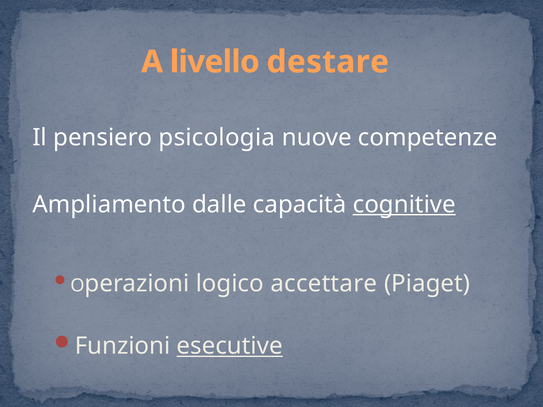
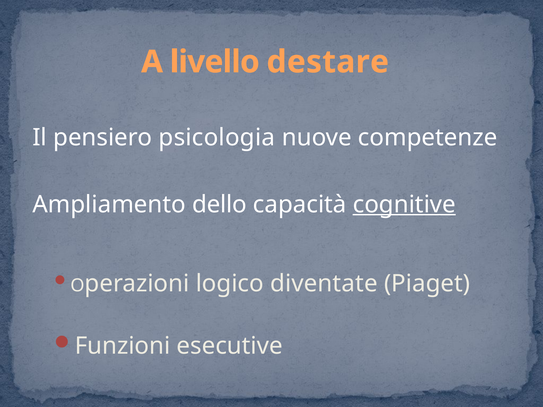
dalle: dalle -> dello (219, 205)
accettare: accettare -> diventate (324, 284)
esecutive underline: present -> none (230, 346)
